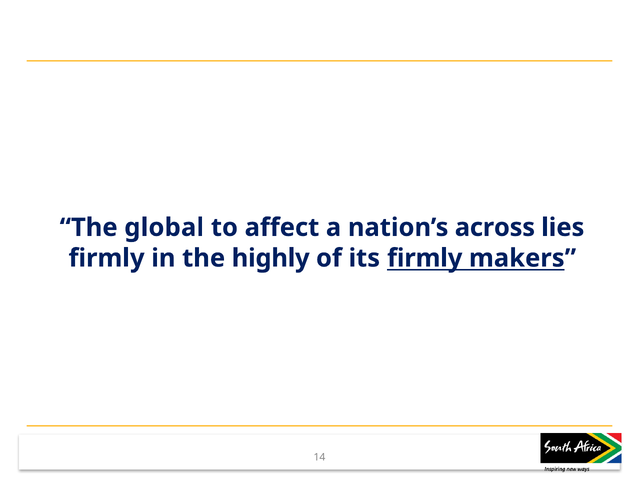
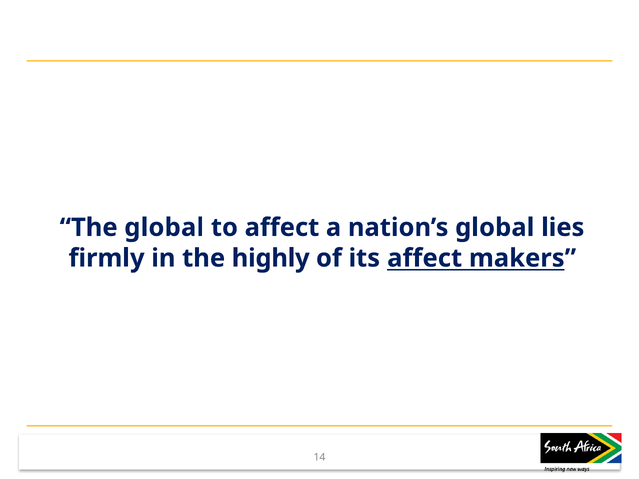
nation’s across: across -> global (495, 228)
its firmly: firmly -> affect (425, 258)
